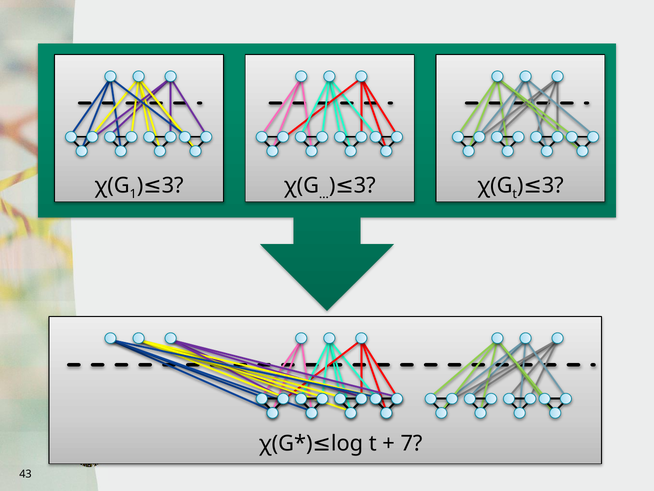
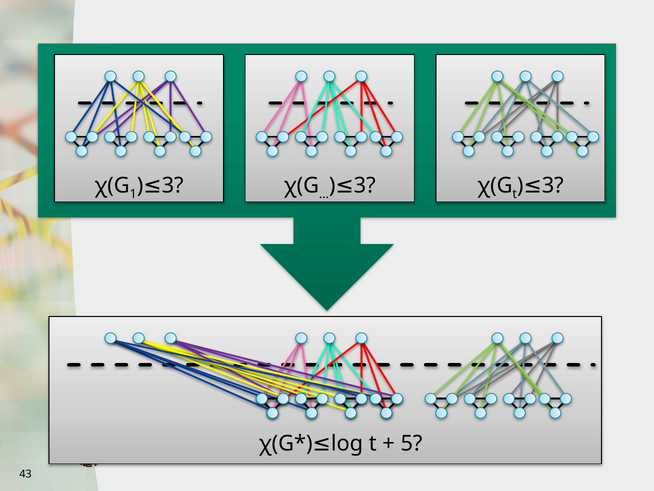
7: 7 -> 5 (411, 443)
